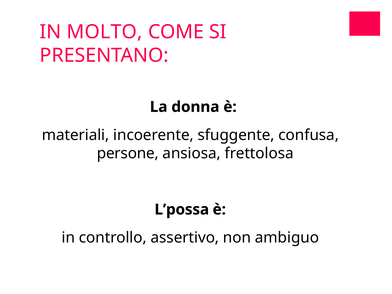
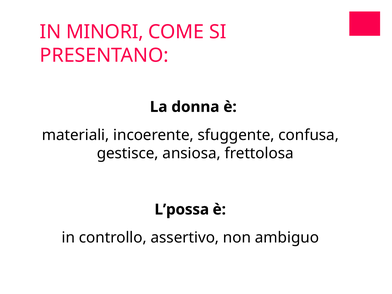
MOLTO: MOLTO -> MINORI (105, 32)
persone: persone -> gestisce (128, 153)
